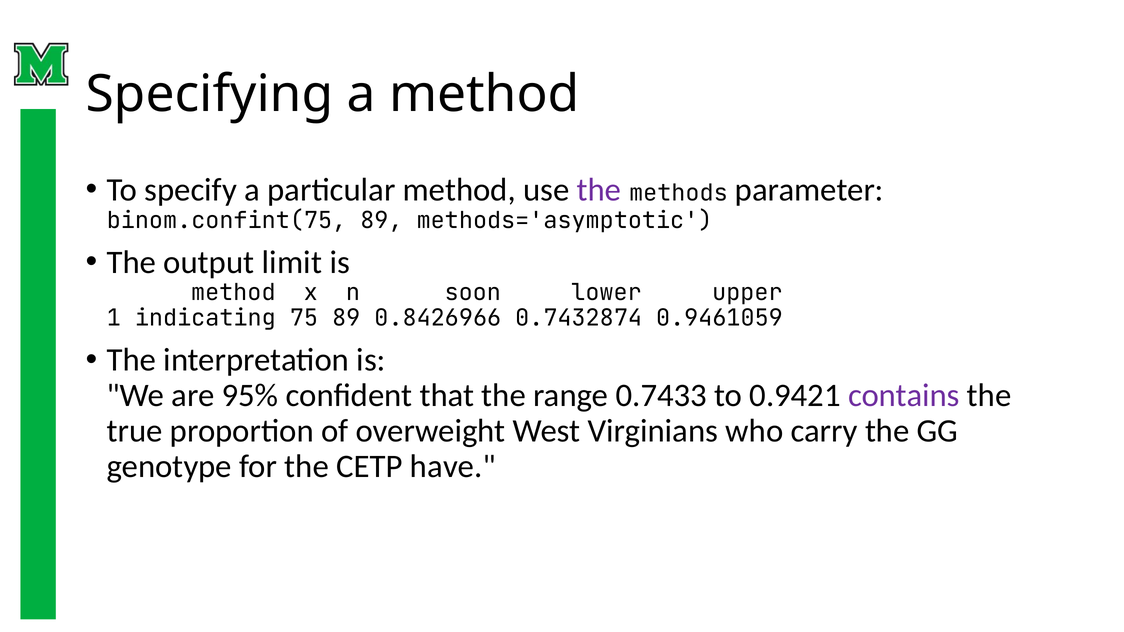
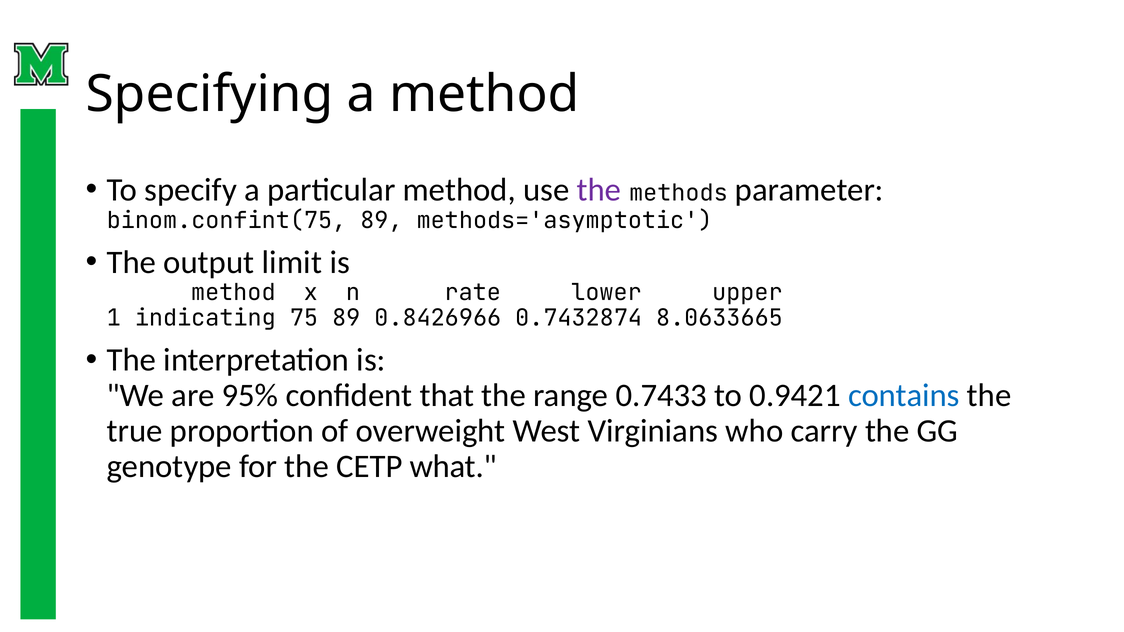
soon: soon -> rate (473, 293)
0.9461059: 0.9461059 -> 8.0633665 (719, 318)
contains colour: purple -> blue (904, 396)
have: have -> what (453, 466)
